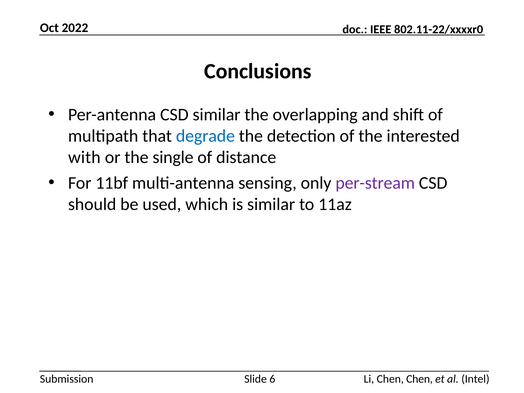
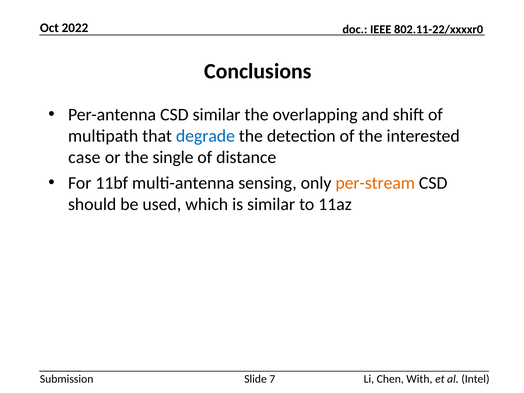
with: with -> case (84, 157)
per-stream colour: purple -> orange (375, 183)
6: 6 -> 7 (272, 379)
Chen Chen: Chen -> With (419, 379)
